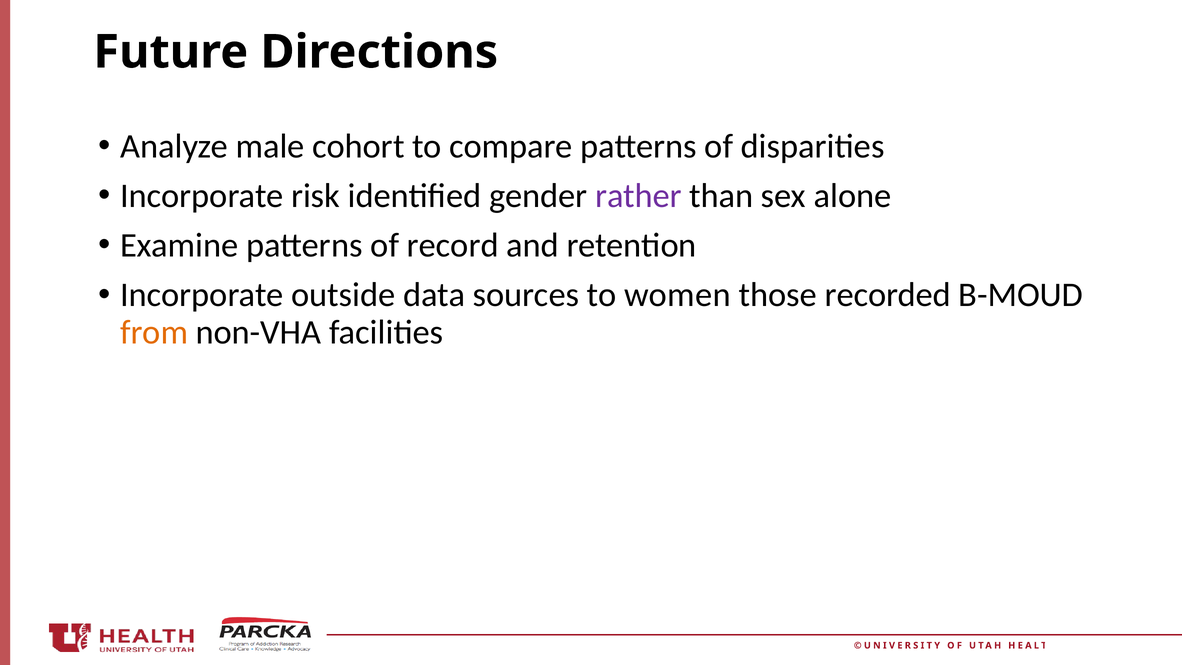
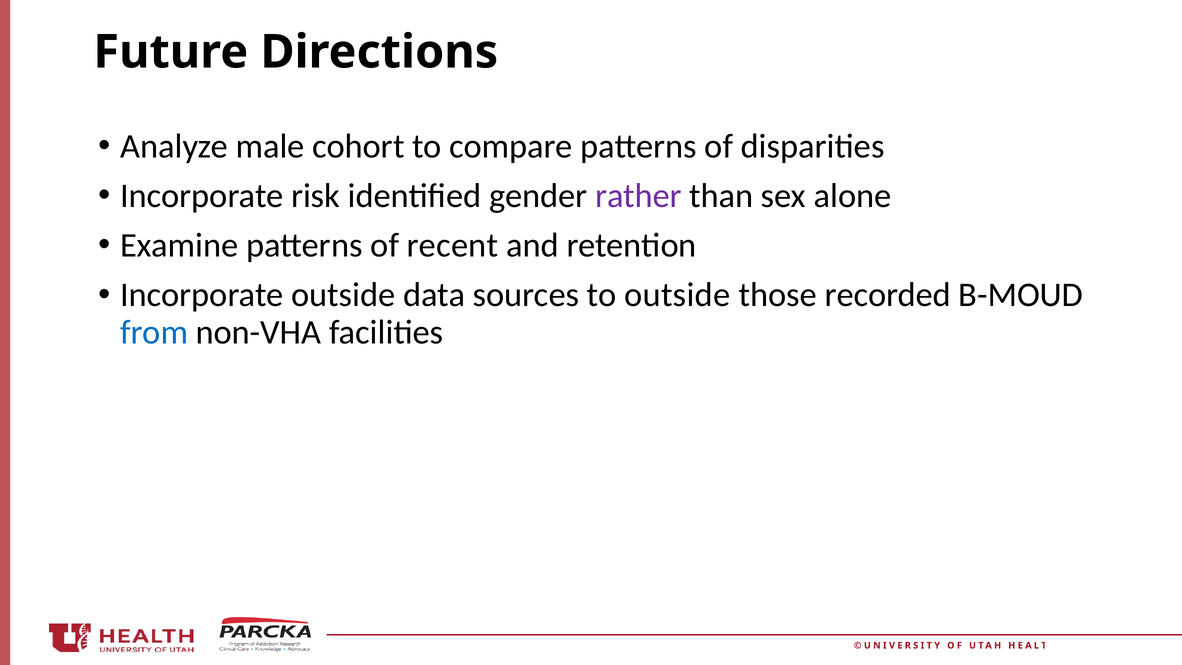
record: record -> recent (453, 245)
to women: women -> outside (677, 295)
from colour: orange -> blue (154, 332)
